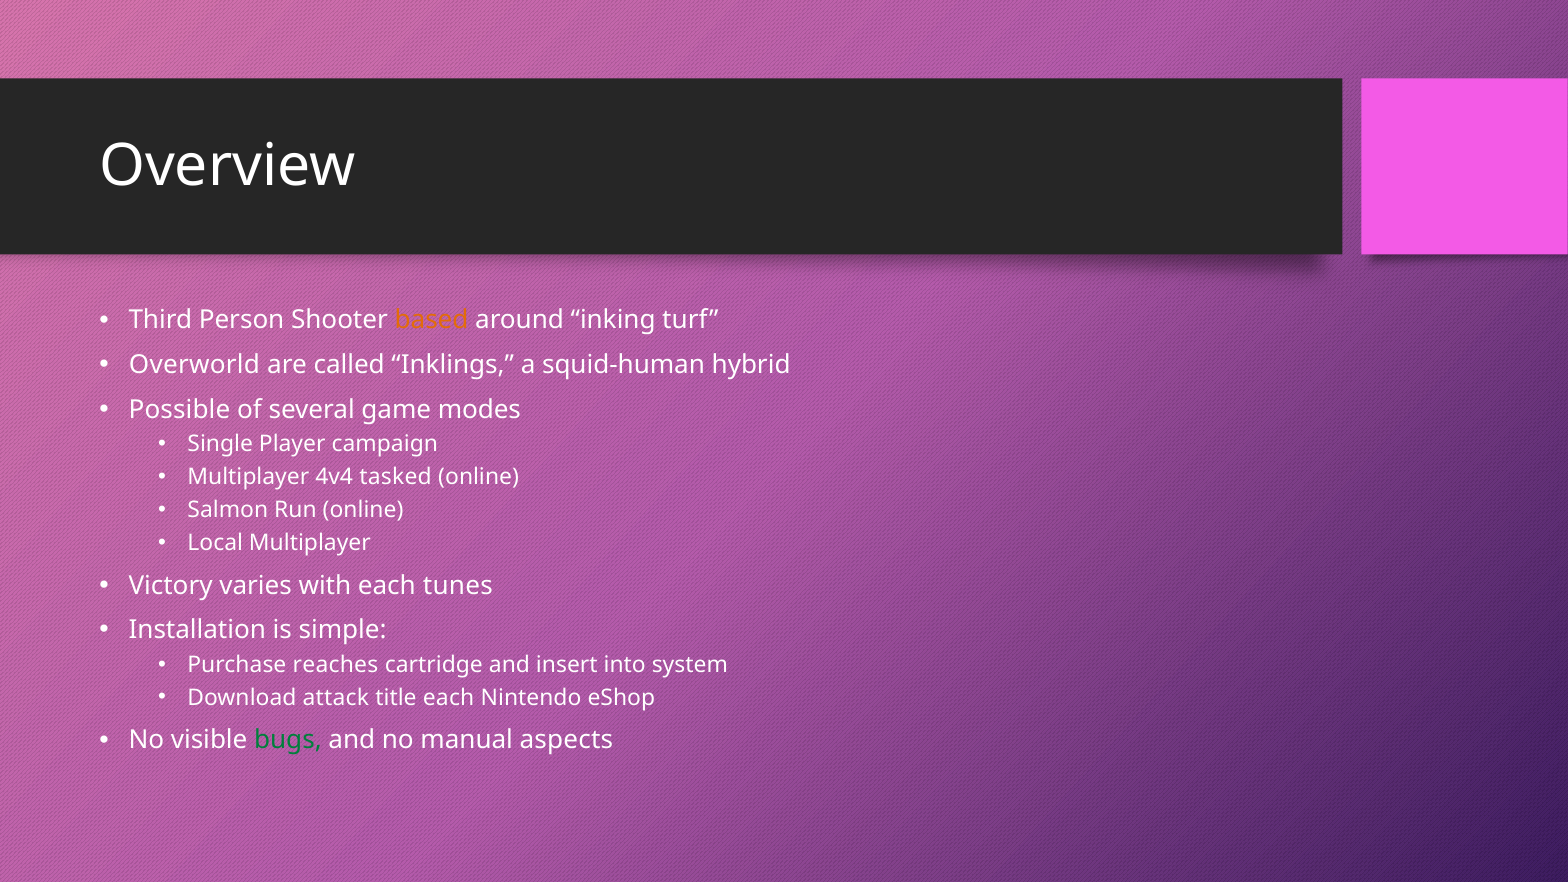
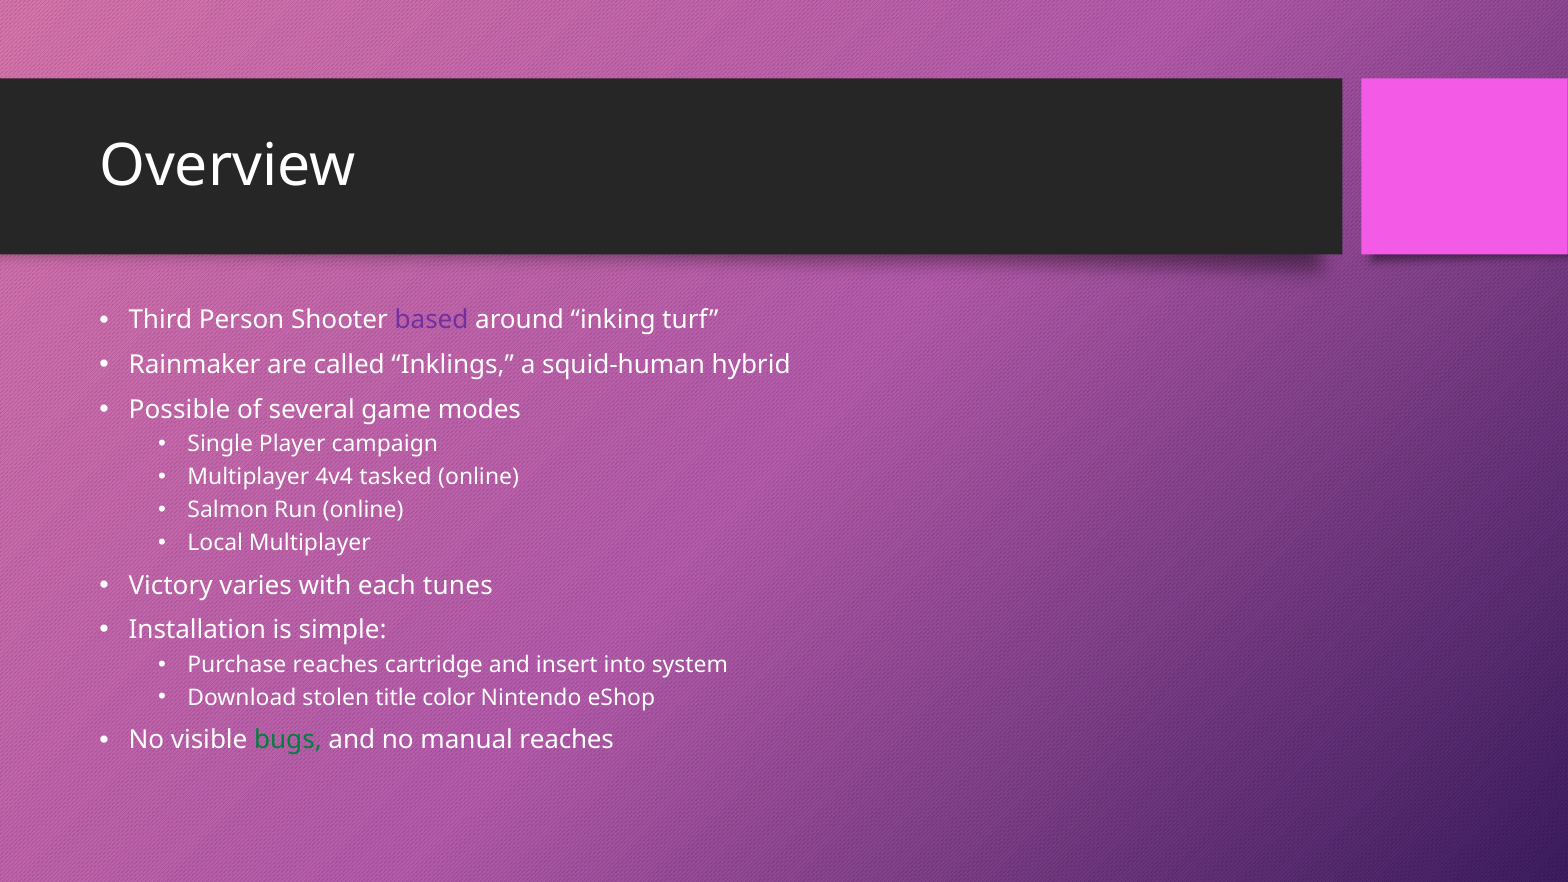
based colour: orange -> purple (432, 320)
Overworld: Overworld -> Rainmaker (195, 365)
attack: attack -> stolen (336, 697)
title each: each -> color (449, 697)
manual aspects: aspects -> reaches (567, 740)
